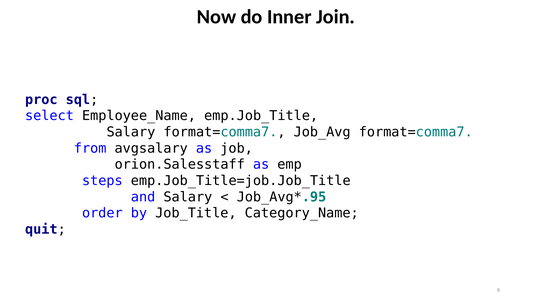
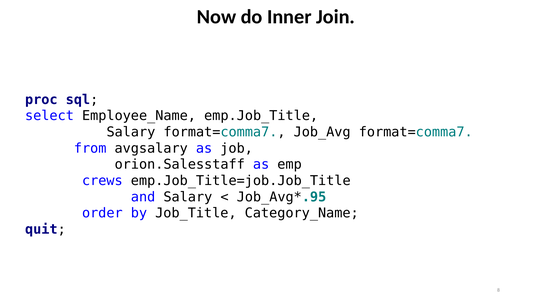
steps: steps -> crews (102, 181)
